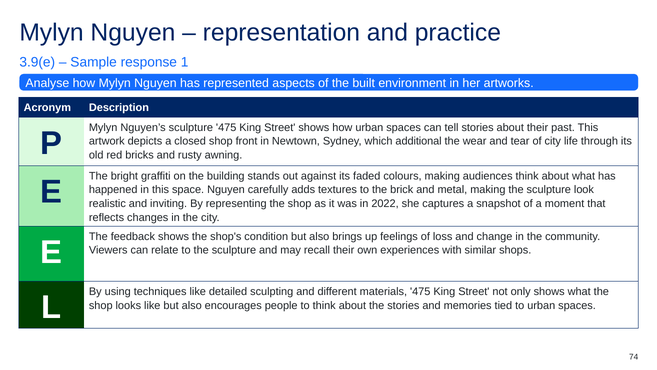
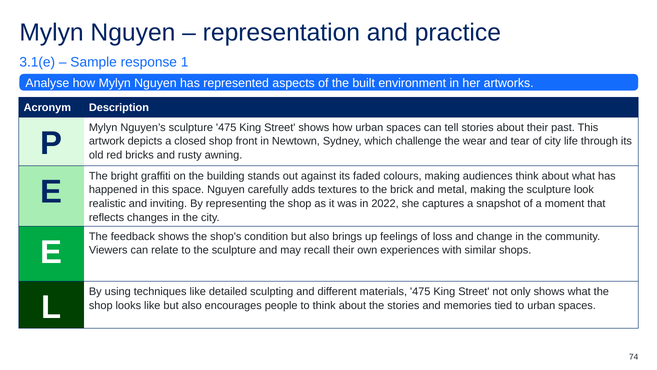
3.9(e: 3.9(e -> 3.1(e (37, 62)
additional: additional -> challenge (419, 141)
